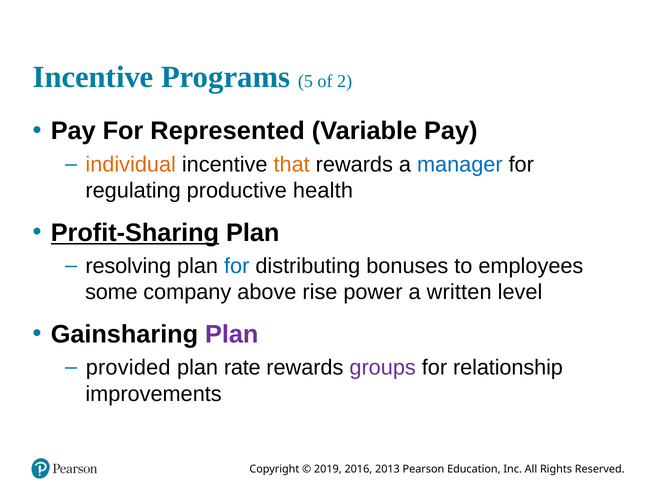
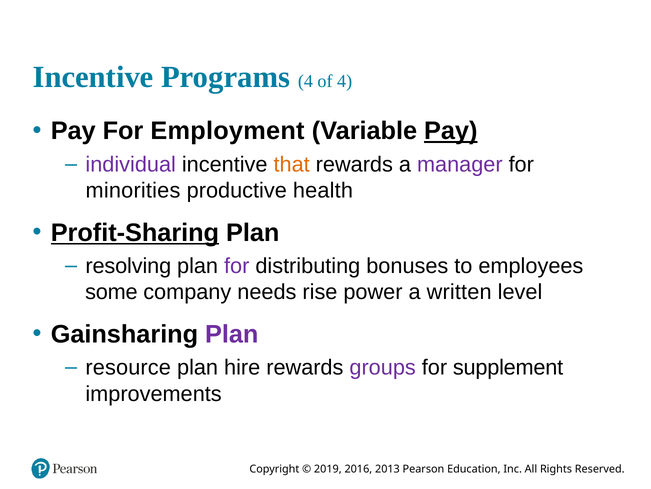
Programs 5: 5 -> 4 (305, 81)
of 2: 2 -> 4 (345, 81)
Represented: Represented -> Employment (227, 131)
Pay underline: none -> present (451, 131)
individual colour: orange -> purple (131, 164)
manager colour: blue -> purple (460, 164)
regulating: regulating -> minorities (133, 190)
for colour: blue -> purple (237, 266)
above: above -> needs (267, 292)
provided: provided -> resource (128, 367)
rate: rate -> hire (242, 367)
relationship: relationship -> supplement (508, 367)
